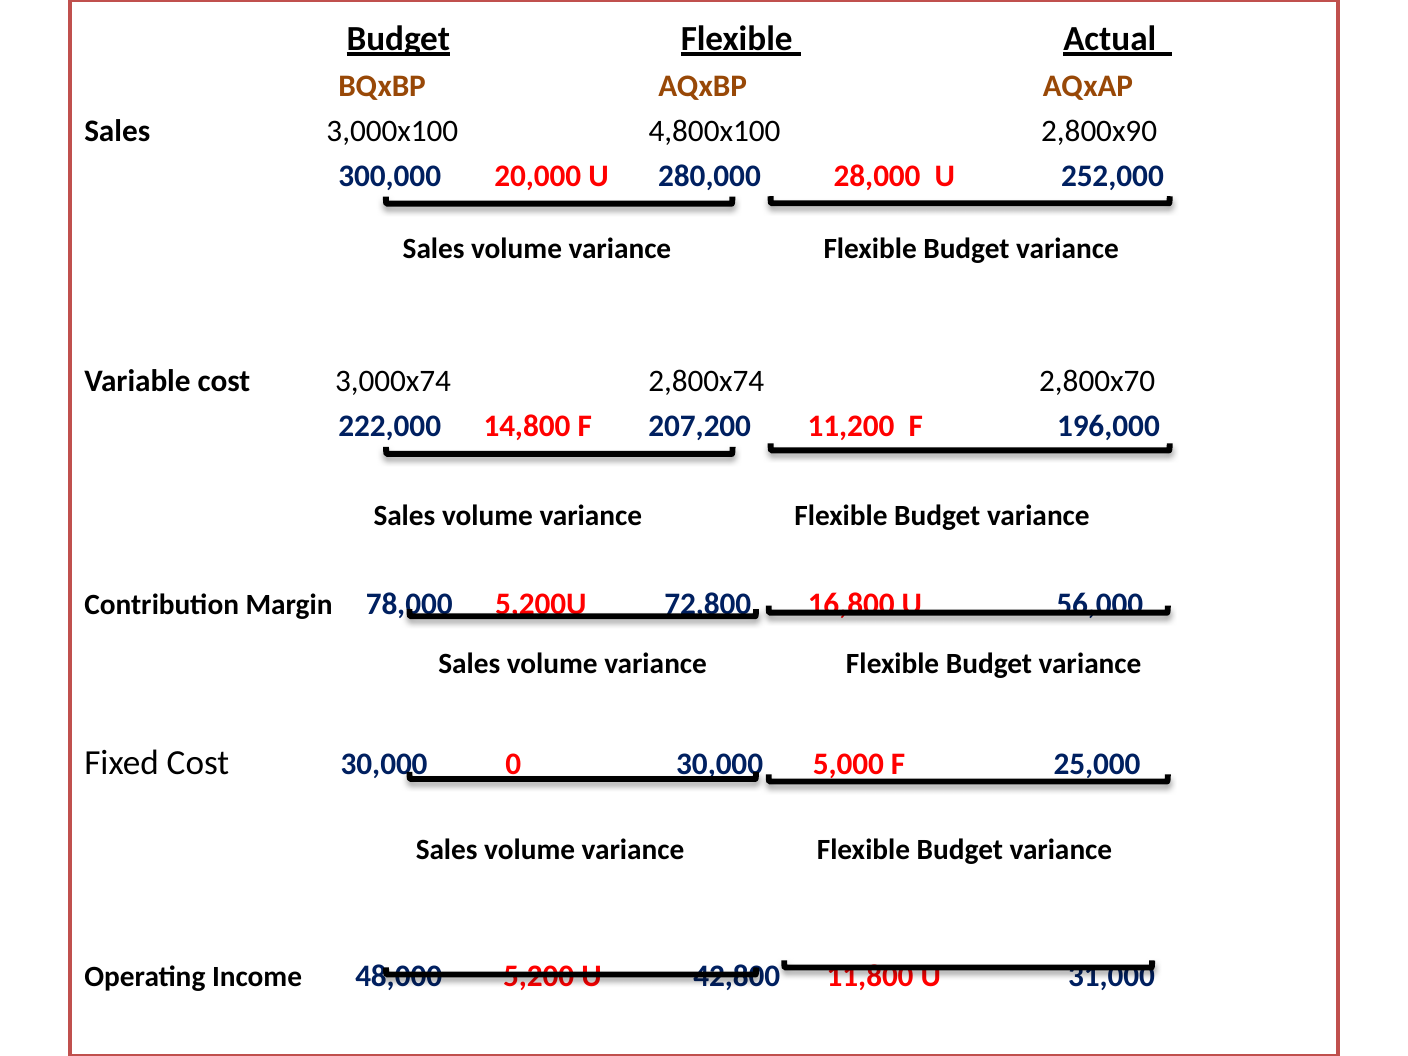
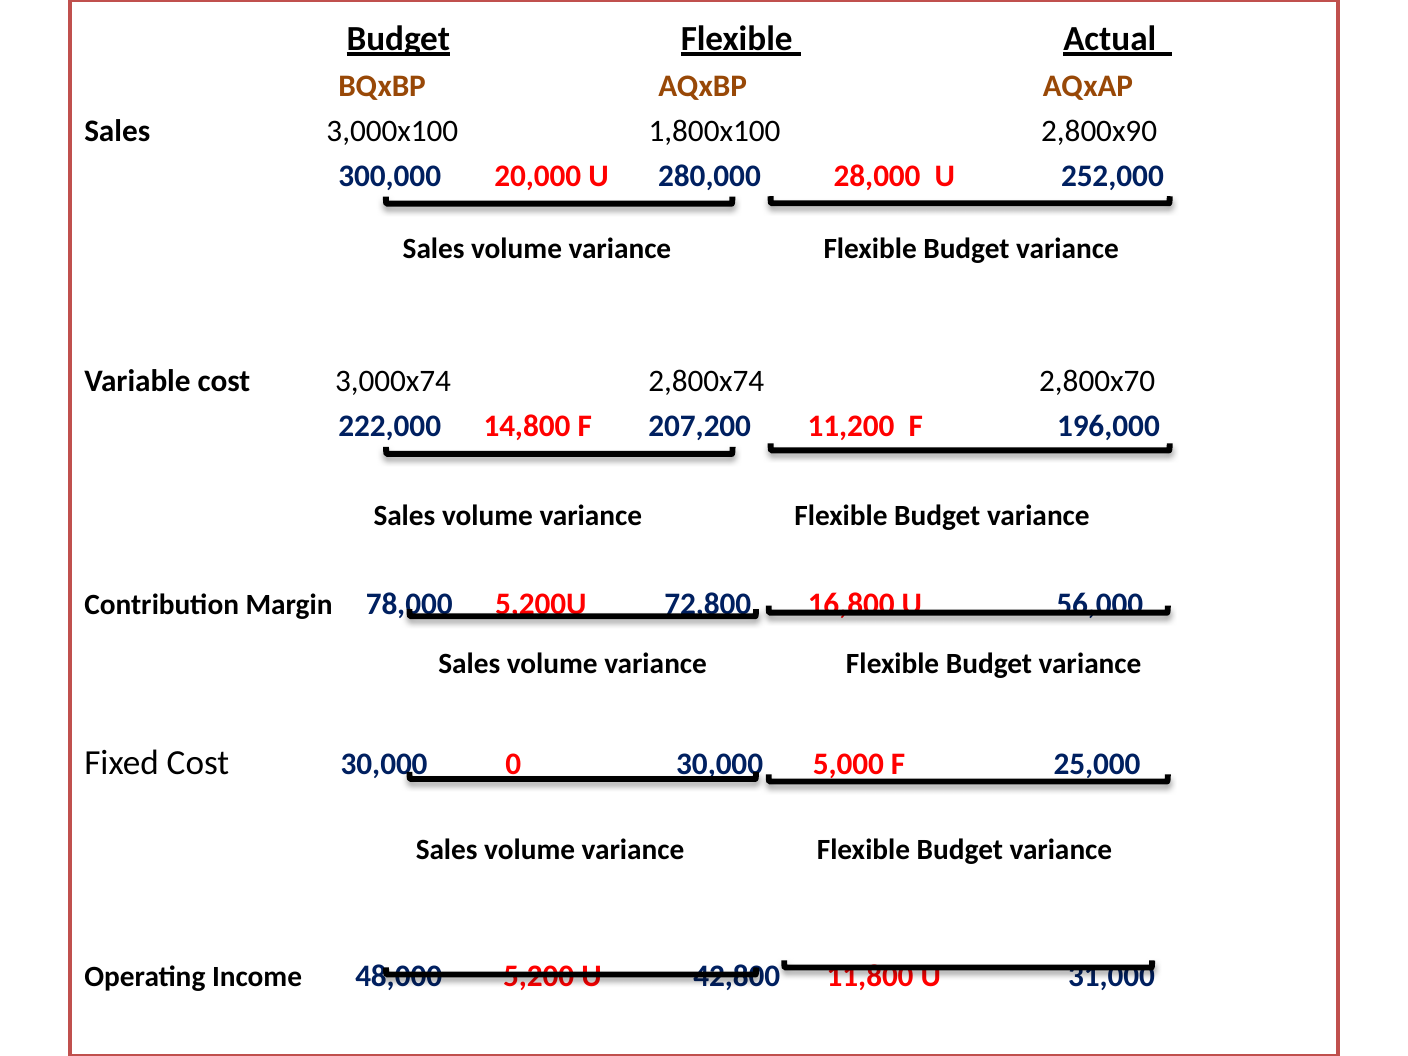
4,800x100: 4,800x100 -> 1,800x100 (715, 131)
